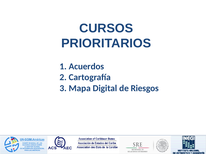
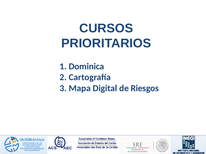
Acuerdos: Acuerdos -> Dominica (86, 67)
